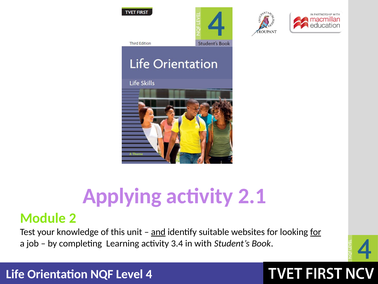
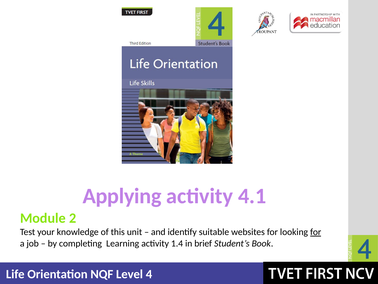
2.1: 2.1 -> 4.1 (252, 196)
and underline: present -> none (158, 232)
3.4: 3.4 -> 1.4 (177, 243)
with: with -> brief (203, 243)
